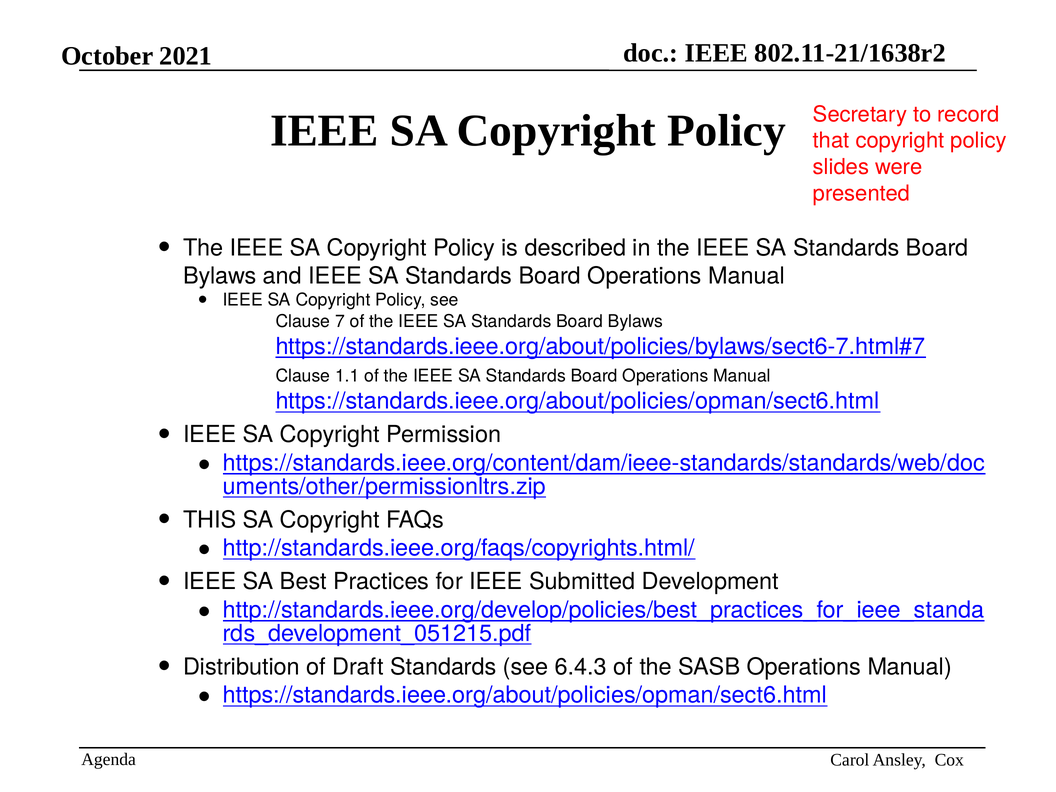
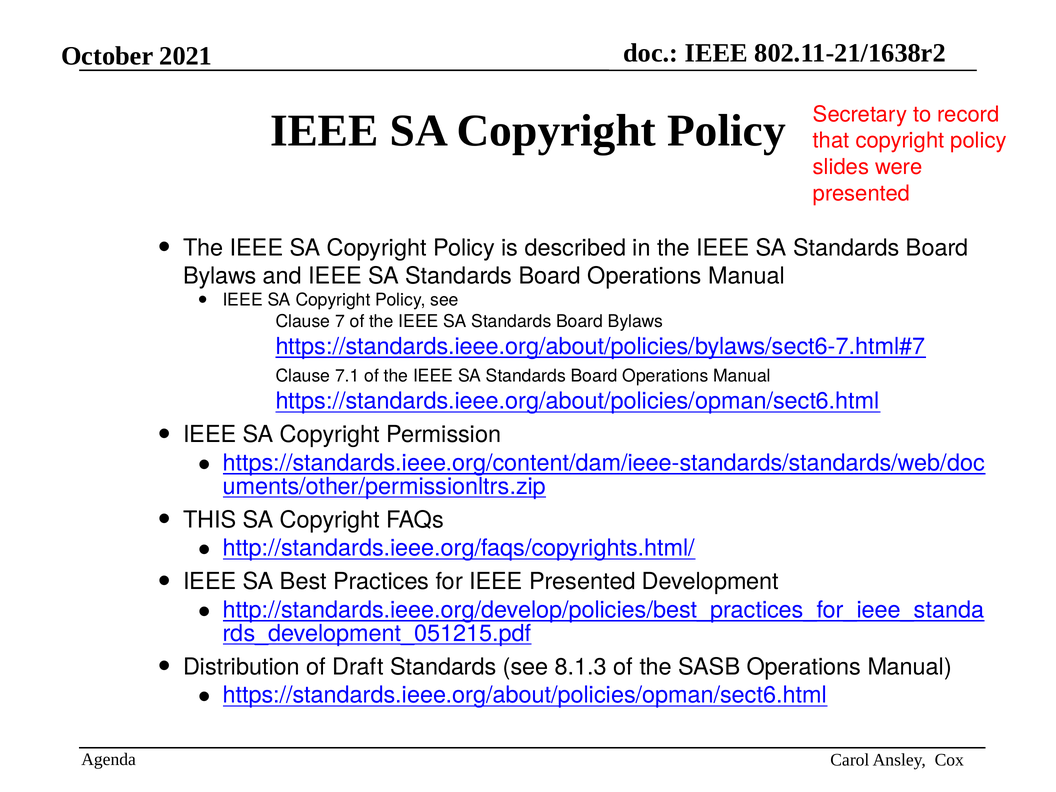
1.1: 1.1 -> 7.1 (347, 376)
IEEE Submitted: Submitted -> Presented (582, 582)
6.4.3: 6.4.3 -> 8.1.3 (581, 667)
